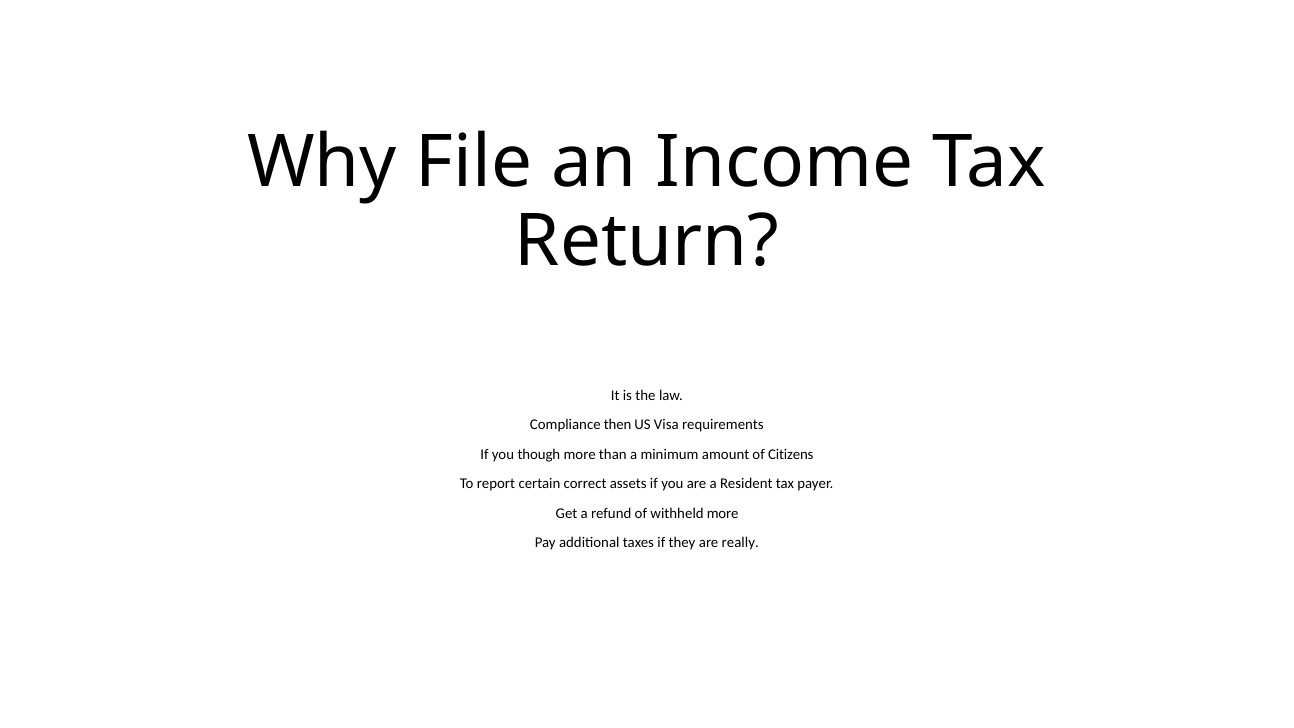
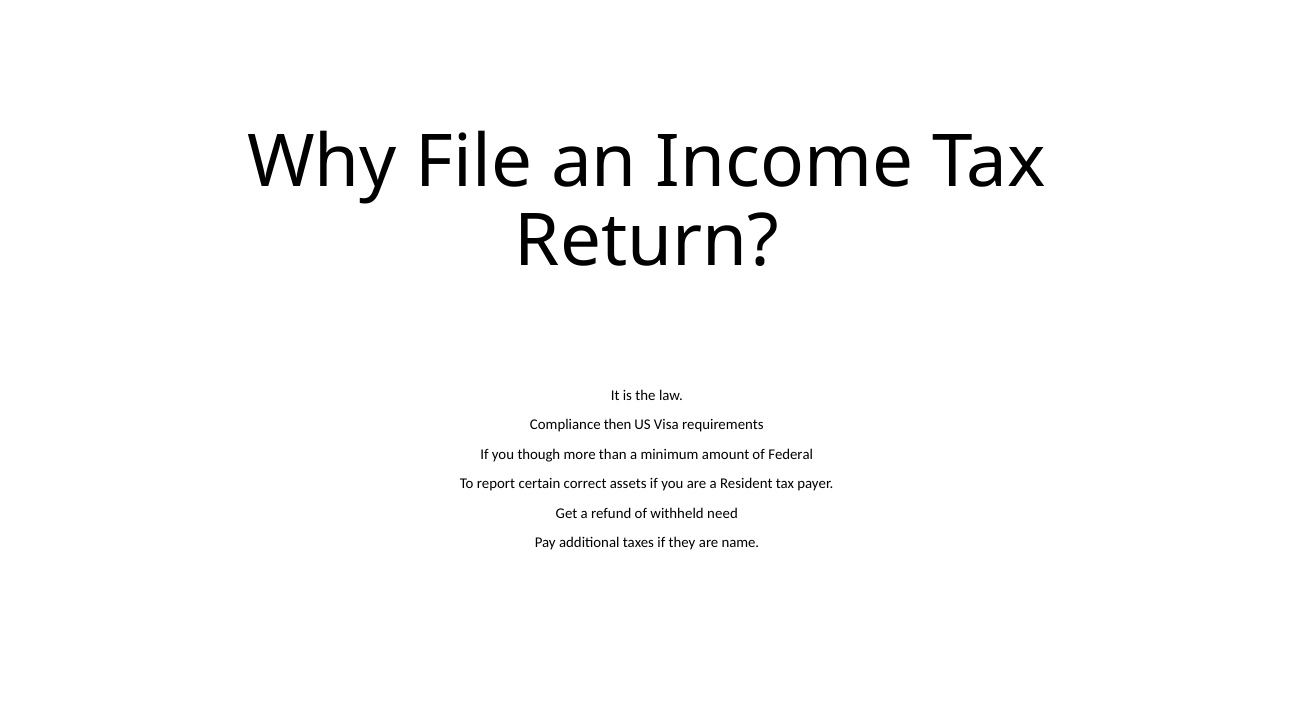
Citizens: Citizens -> Federal (791, 454)
withheld more: more -> need (722, 513)
really: really -> name (740, 543)
